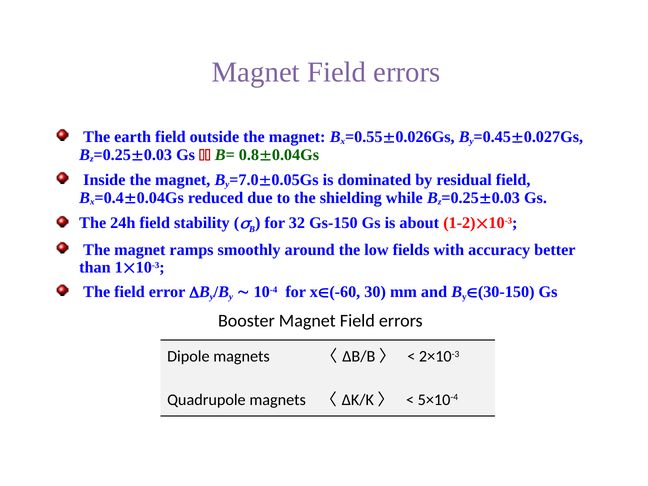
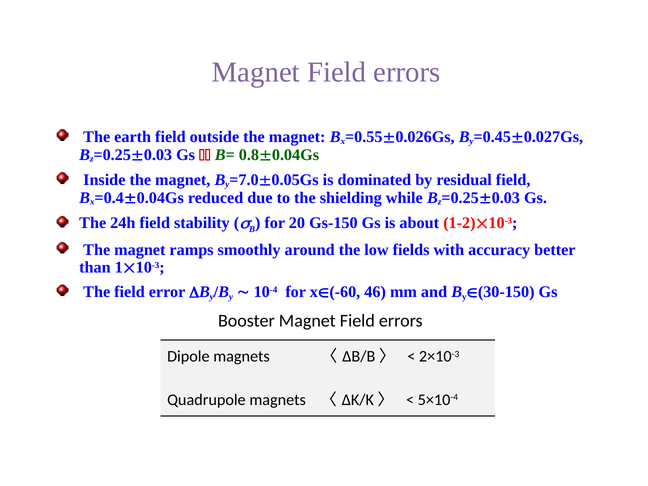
32: 32 -> 20 (297, 223)
30: 30 -> 46 (375, 292)
